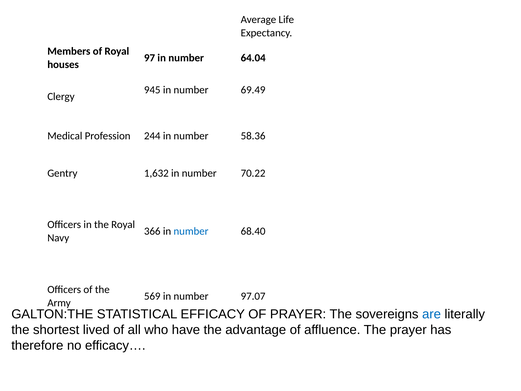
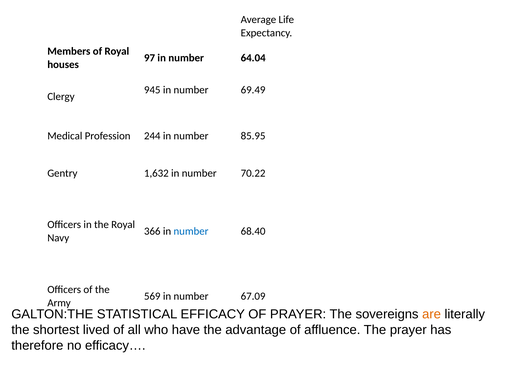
58.36: 58.36 -> 85.95 (253, 136)
97.07: 97.07 -> 67.09 (253, 296)
are colour: blue -> orange (432, 314)
